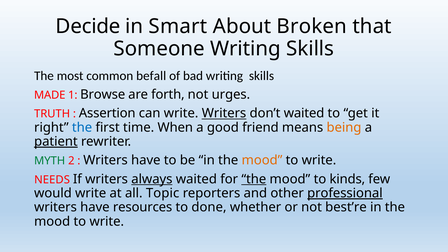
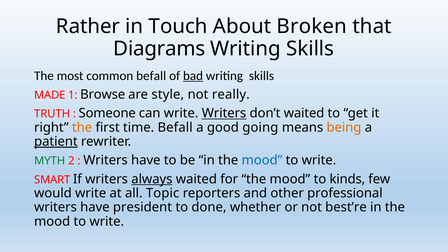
Decide: Decide -> Rather (88, 27)
Smart: Smart -> Touch (178, 27)
Someone: Someone -> Diagrams (159, 49)
bad underline: none -> present (193, 76)
forth: forth -> style (168, 95)
urges: urges -> really (231, 95)
Assertion: Assertion -> Someone (107, 113)
the colour: blue -> orange (82, 127)
time When: When -> Befall (175, 127)
friend: friend -> going (260, 127)
mood colour: orange -> blue (262, 160)
NEEDS: NEEDS -> SMART (52, 180)
the underline: present -> none (254, 179)
professional underline: present -> none (345, 193)
resources: resources -> president (143, 207)
